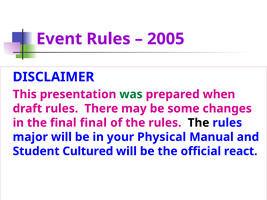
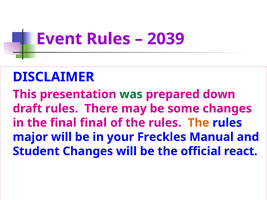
2005: 2005 -> 2039 (166, 39)
when: when -> down (219, 94)
The colour: black -> orange (199, 123)
Physical: Physical -> Freckles (162, 137)
Student Cultured: Cultured -> Changes (88, 151)
